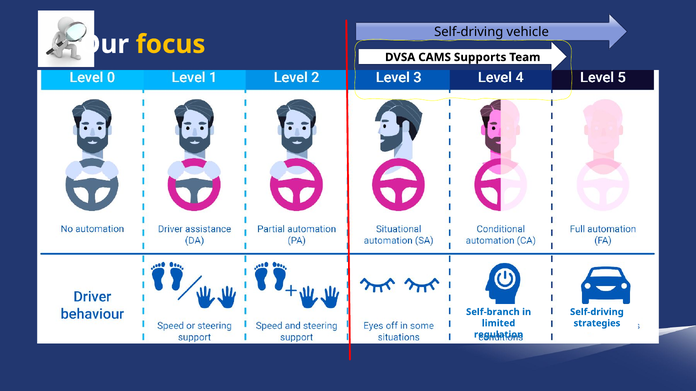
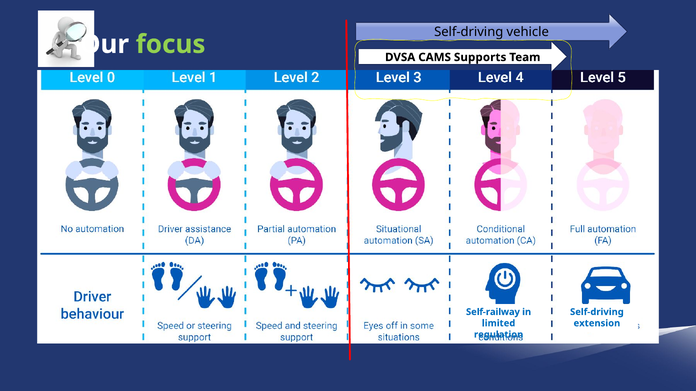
focus colour: yellow -> light green (171, 44)
Self-branch: Self-branch -> Self-railway (493, 312)
strategies: strategies -> extension (597, 324)
